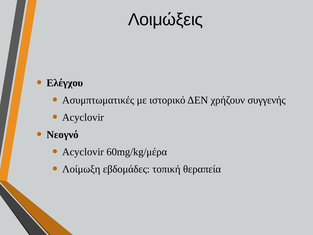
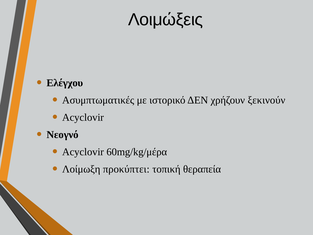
συγγενής: συγγενής -> ξεκινούν (266, 100)
εβδομάδες: εβδομάδες -> προκύπτει (126, 169)
